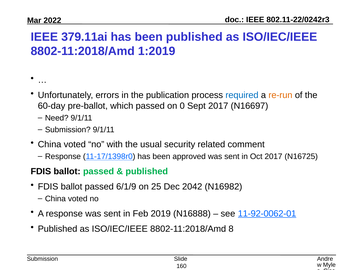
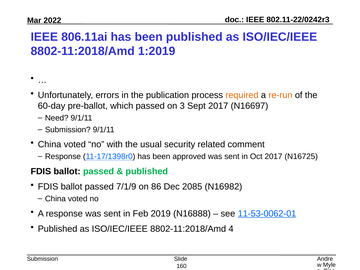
379.11ai: 379.11ai -> 806.11ai (84, 37)
required colour: blue -> orange (242, 95)
0: 0 -> 3 (182, 106)
6/1/9: 6/1/9 -> 7/1/9 (126, 187)
25: 25 -> 86 (156, 187)
2042: 2042 -> 2085 (192, 187)
11-92-0062-01: 11-92-0062-01 -> 11-53-0062-01 (267, 214)
8: 8 -> 4 (231, 229)
